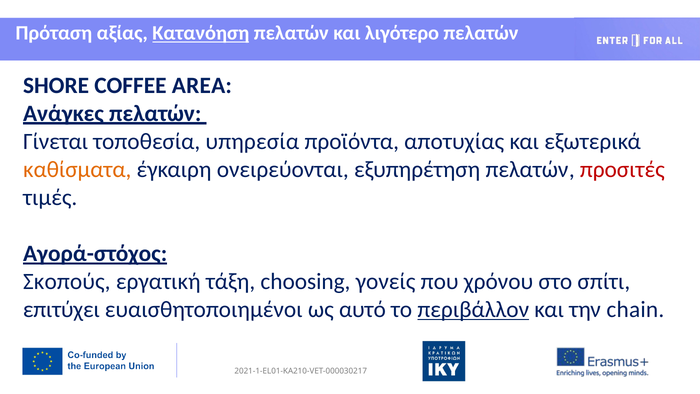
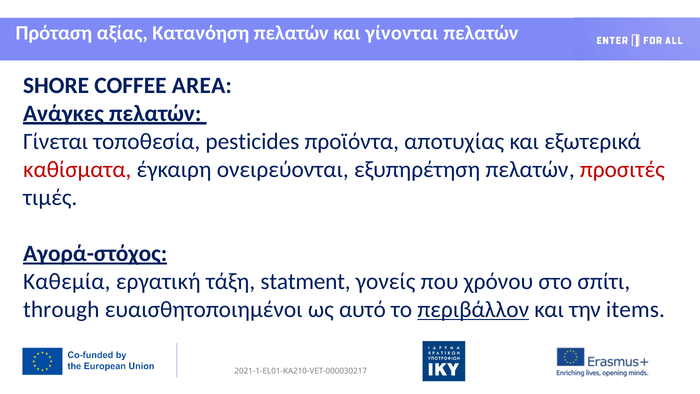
Κατανόηση underline: present -> none (201, 33)
λιγότερο: λιγότερο -> γίνονται (402, 33)
υπηρεσία: υπηρεσία -> pesticides (252, 141)
καθίσματα colour: orange -> red (77, 169)
Σκοπούς: Σκοπούς -> Καθεμία (67, 281)
choosing: choosing -> statment (306, 281)
επιτύχει: επιτύχει -> through (61, 309)
chain: chain -> items (635, 309)
